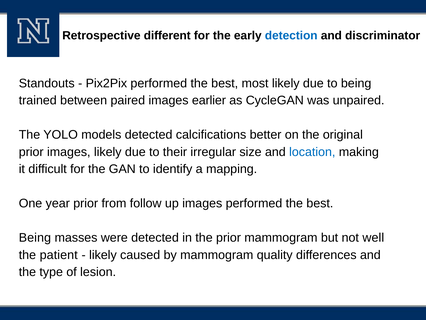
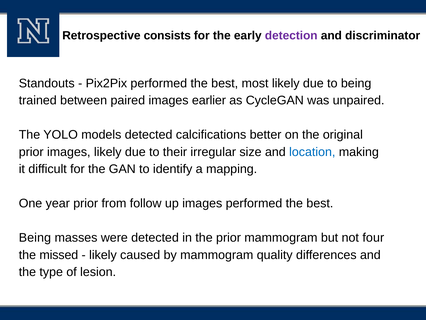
different: different -> consists (167, 35)
detection colour: blue -> purple (291, 35)
well: well -> four (373, 237)
patient: patient -> missed (59, 255)
